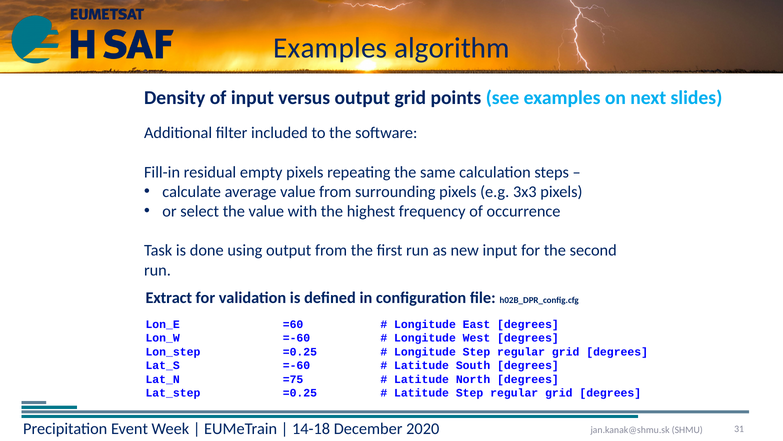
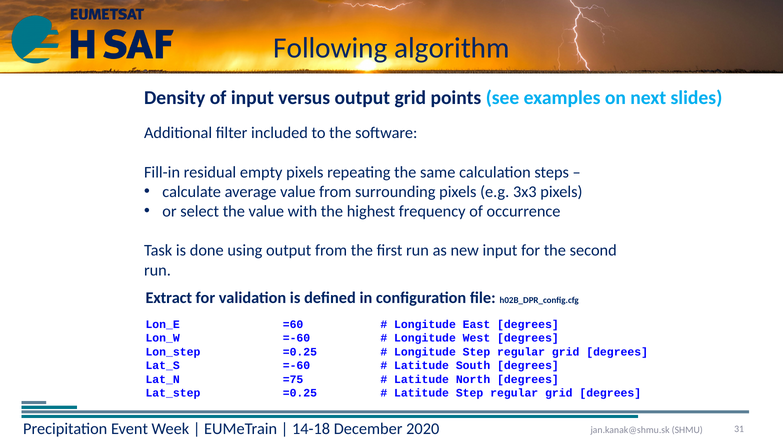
Examples: Examples -> Following (330, 48)
